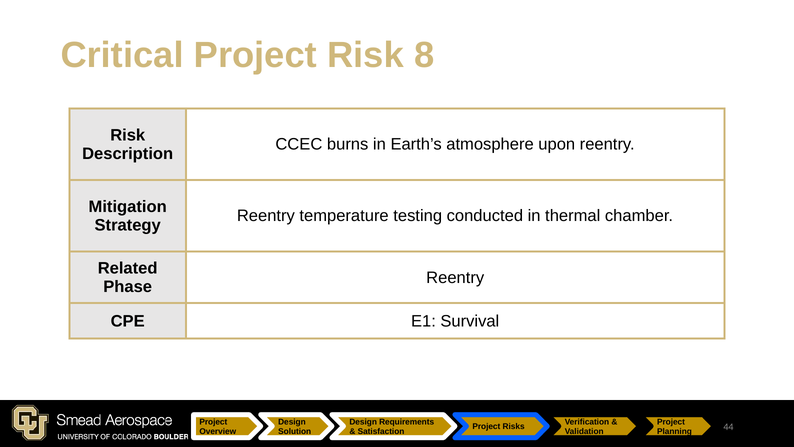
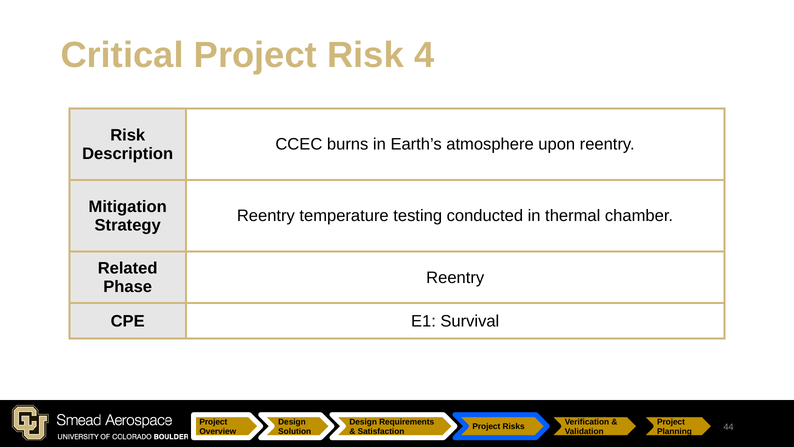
8: 8 -> 4 (424, 55)
